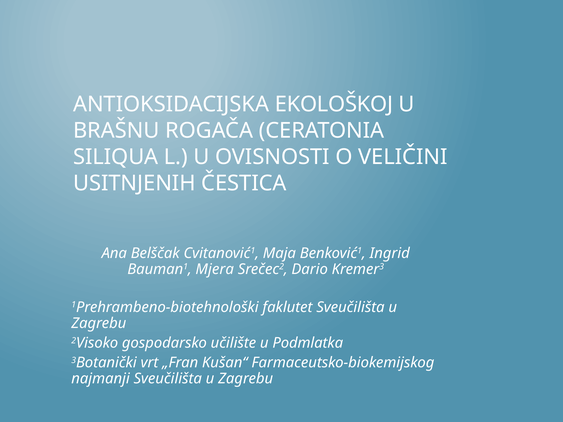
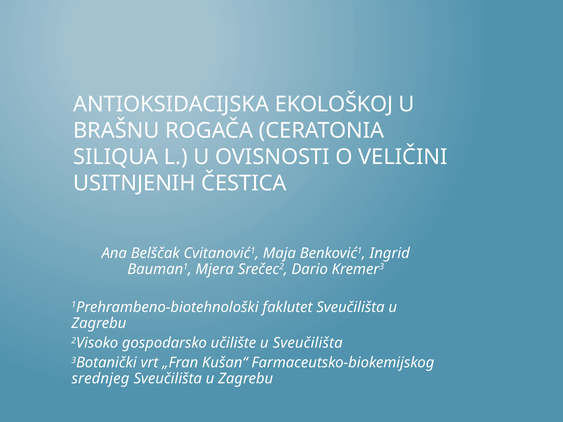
u Podmlatka: Podmlatka -> Sveučilišta (308, 343)
najmanji: najmanji -> srednjeg (100, 379)
